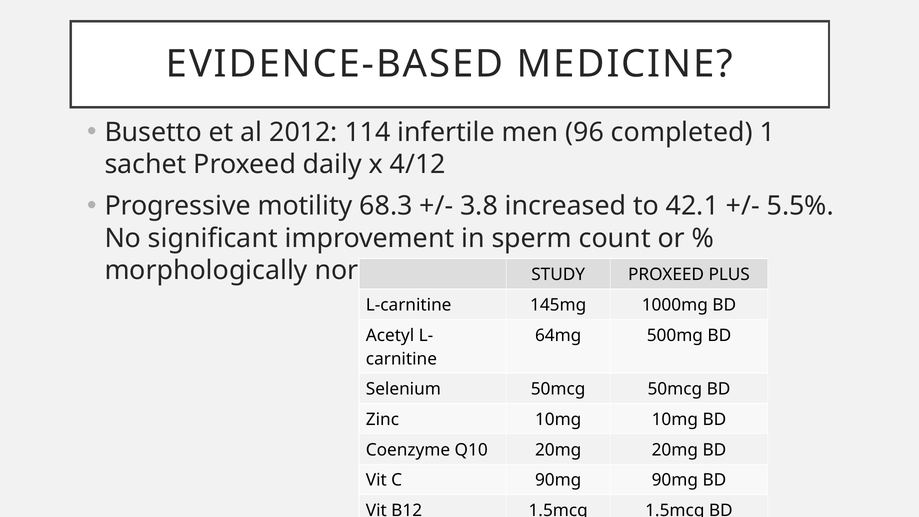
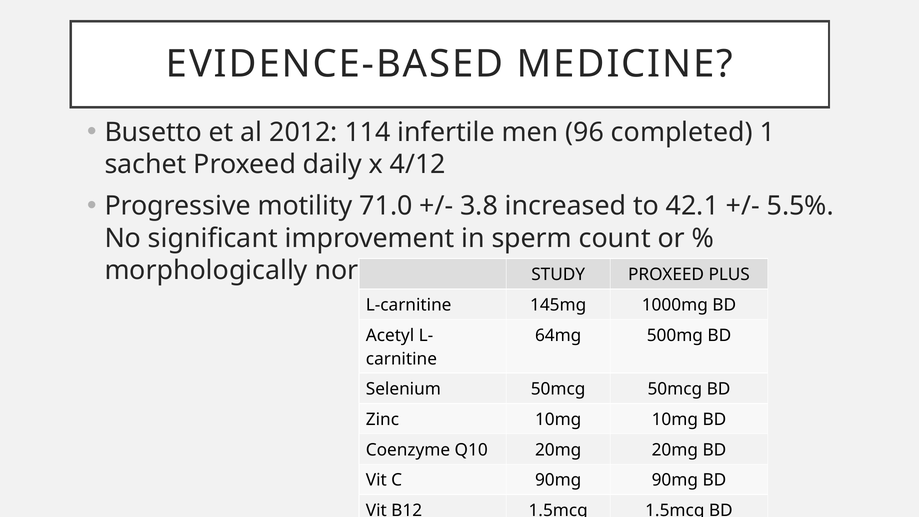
68.3: 68.3 -> 71.0 (386, 206)
